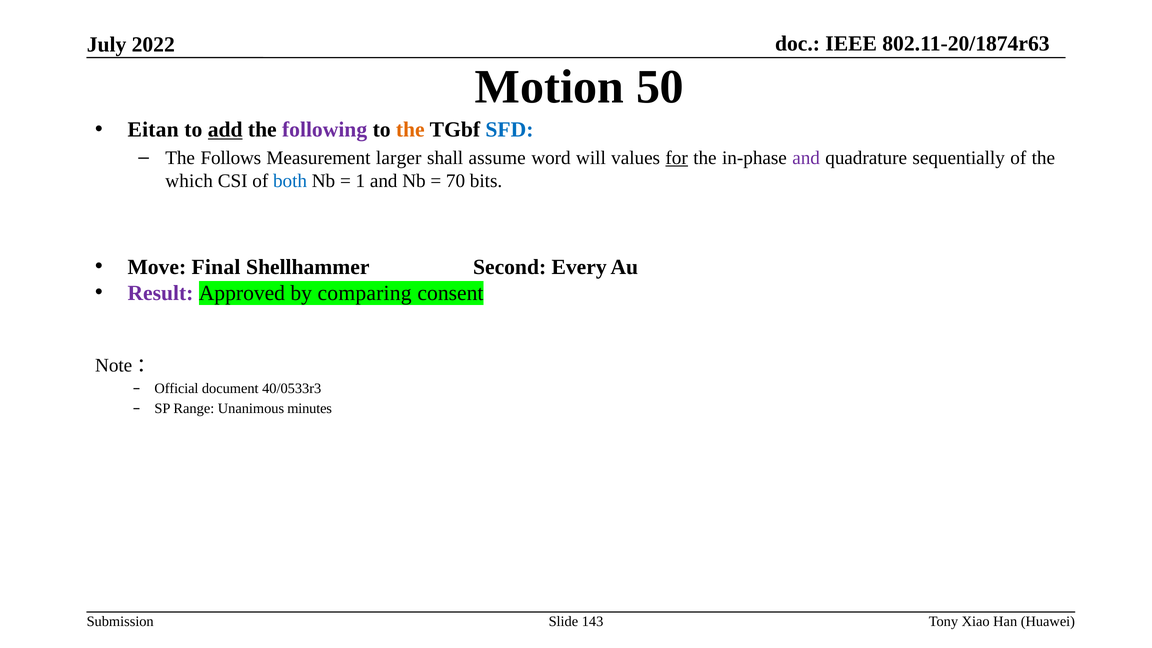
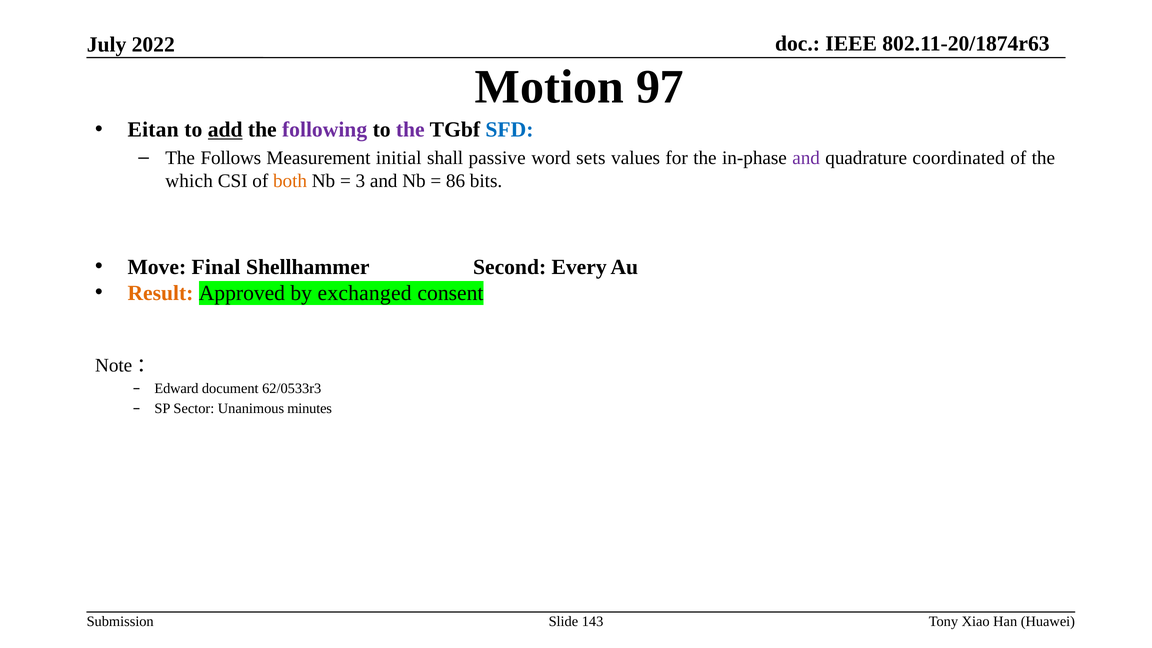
50: 50 -> 97 (660, 87)
the colour: orange -> purple (410, 130)
larger: larger -> initial (399, 158)
assume: assume -> passive (497, 158)
will: will -> sets (591, 158)
for underline: present -> none (677, 158)
sequentially: sequentially -> coordinated (959, 158)
both colour: blue -> orange (290, 181)
1: 1 -> 3 (360, 181)
70: 70 -> 86 (456, 181)
Result colour: purple -> orange (160, 293)
comparing: comparing -> exchanged (365, 293)
Official: Official -> Edward (176, 388)
40/0533r3: 40/0533r3 -> 62/0533r3 (292, 388)
Range: Range -> Sector (194, 408)
